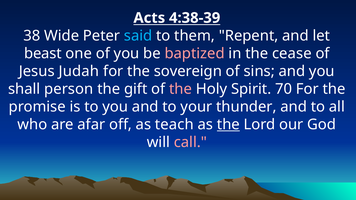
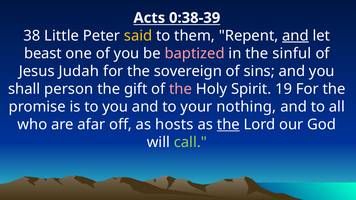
4:38-39: 4:38-39 -> 0:38-39 (195, 18)
Wide: Wide -> Little (62, 36)
said colour: light blue -> yellow (138, 36)
and underline: none -> present (295, 36)
cease: cease -> sinful (292, 54)
70: 70 -> 19 (284, 89)
thunder: thunder -> nothing (246, 107)
teach: teach -> hosts (174, 125)
call colour: pink -> light green (190, 142)
